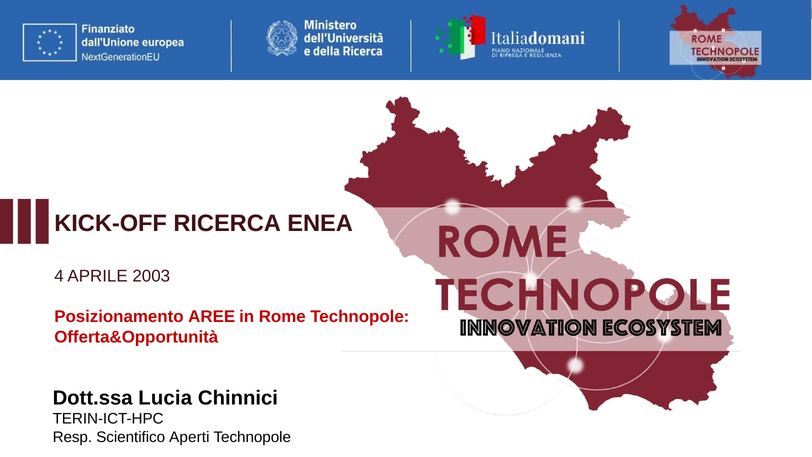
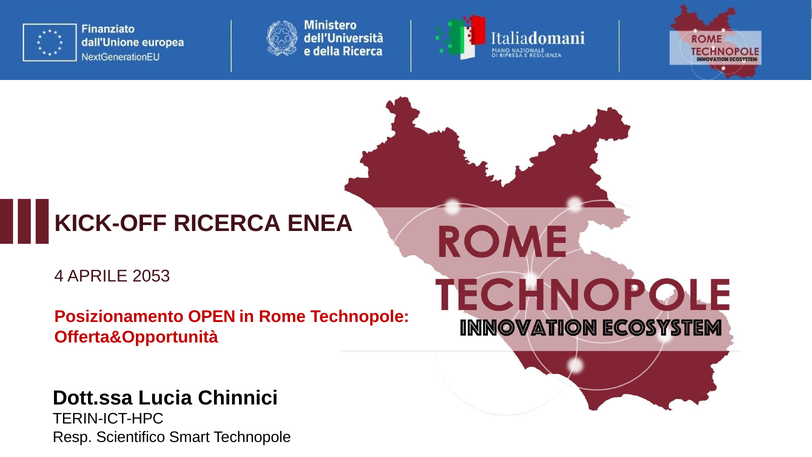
2003: 2003 -> 2053 (151, 276)
AREE: AREE -> OPEN (212, 317)
Aperti: Aperti -> Smart (189, 437)
